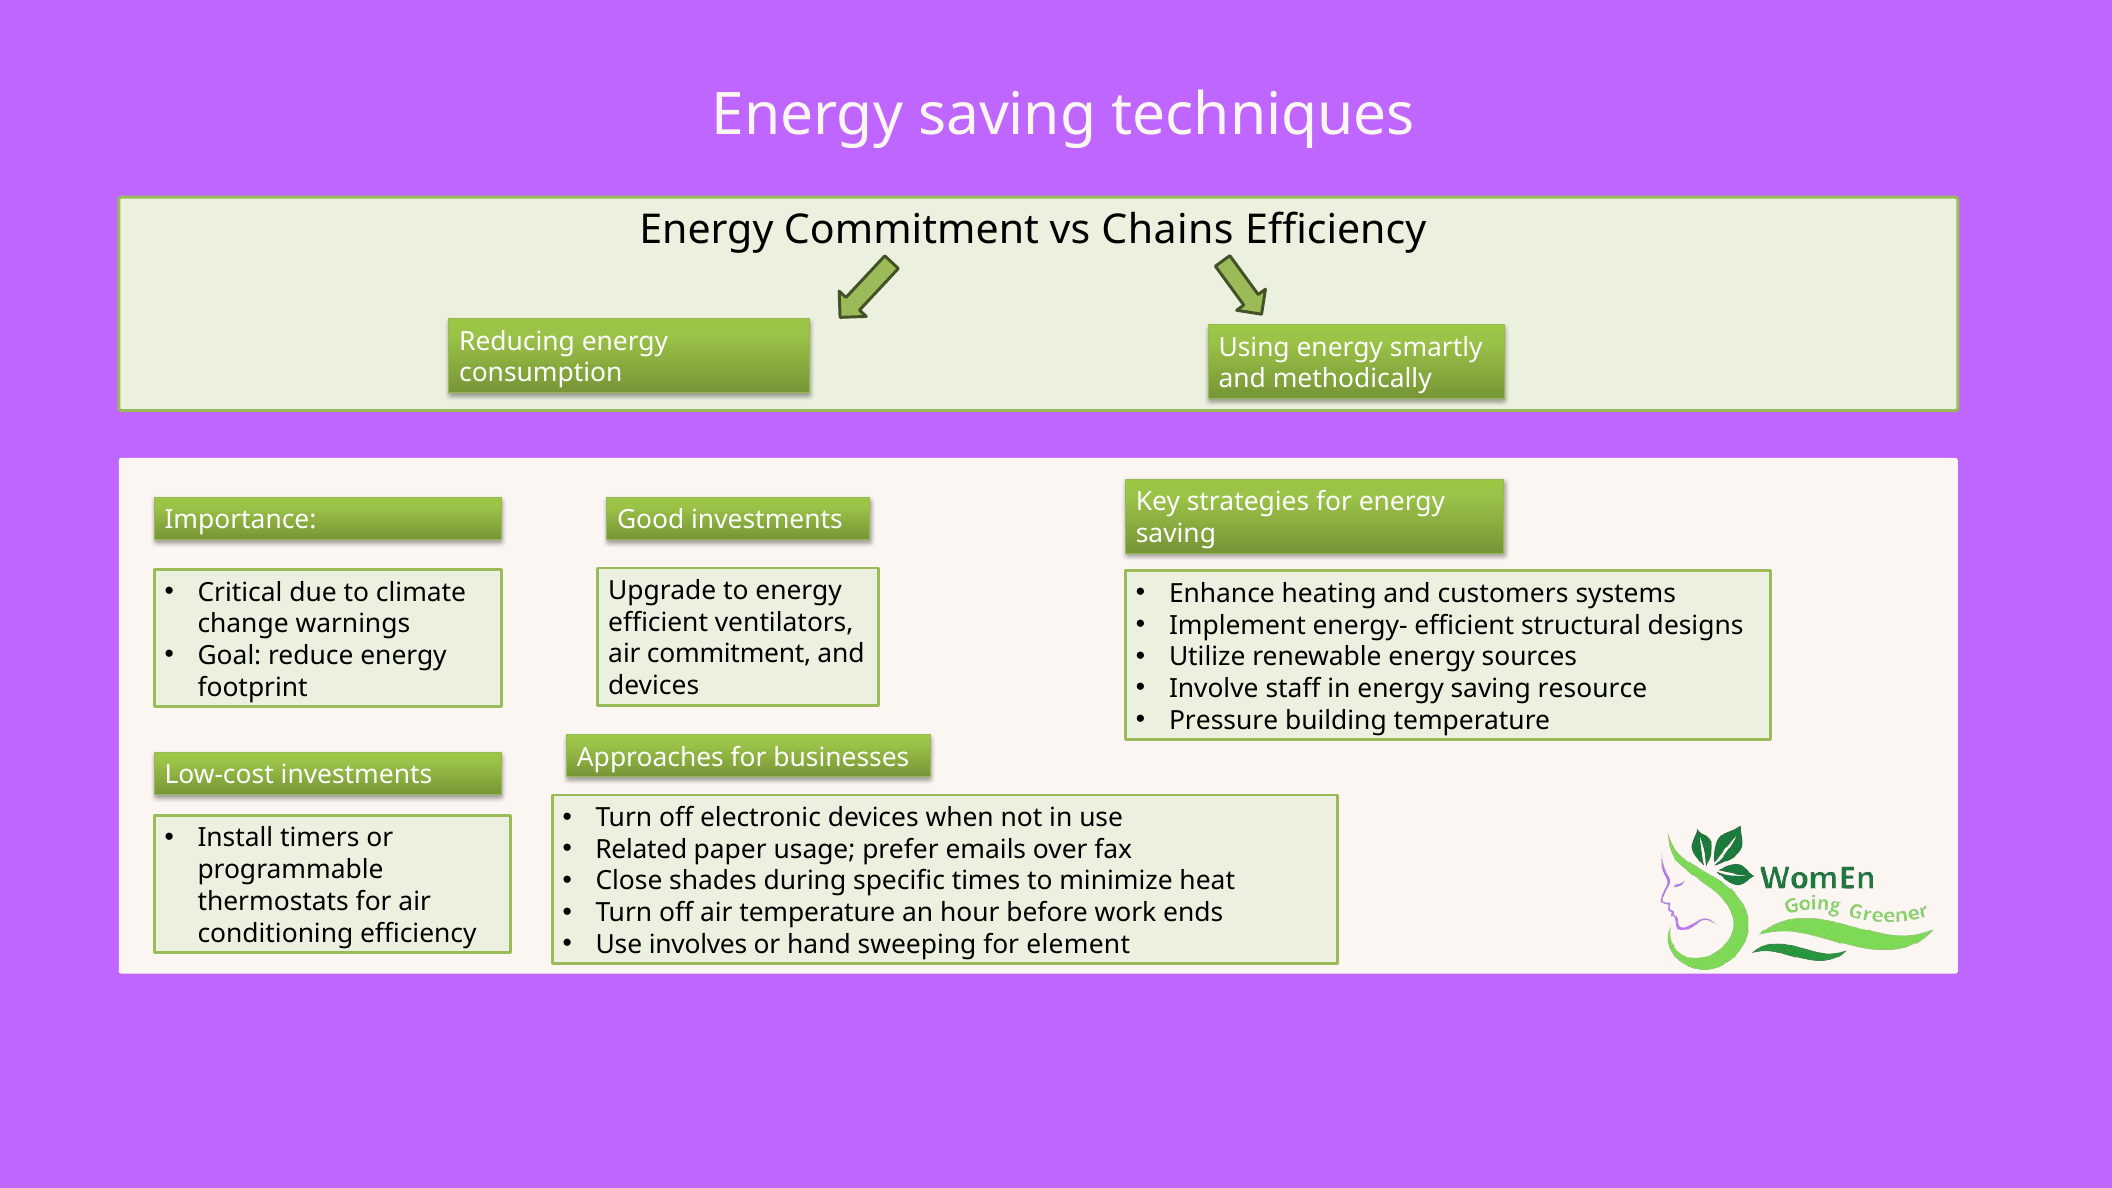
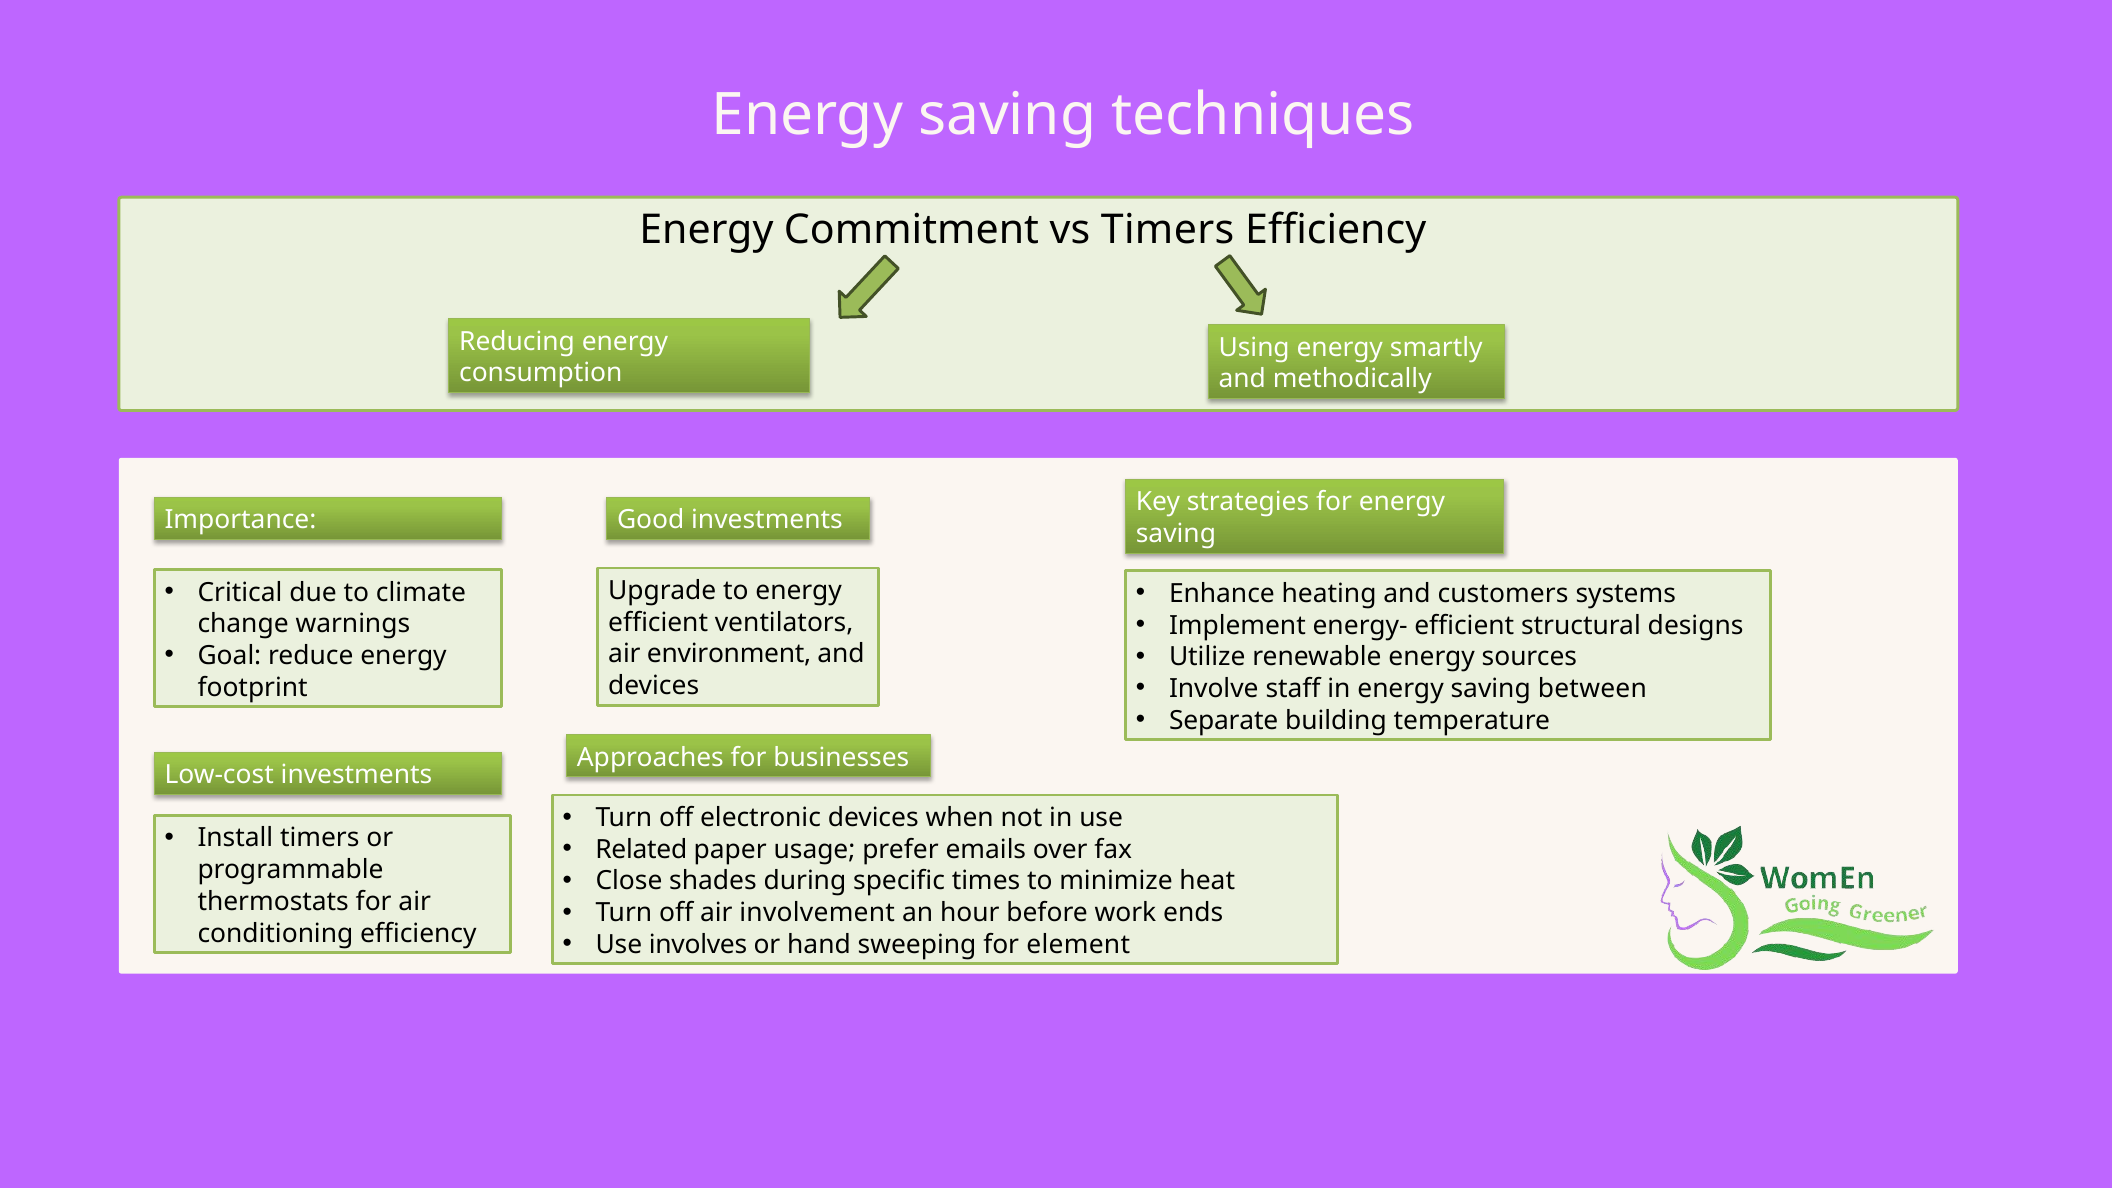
vs Chains: Chains -> Timers (1168, 230)
air commitment: commitment -> environment (729, 654)
resource: resource -> between (1592, 689)
Pressure: Pressure -> Separate (1224, 720)
air temperature: temperature -> involvement (817, 913)
